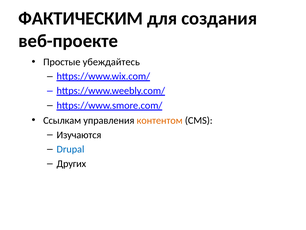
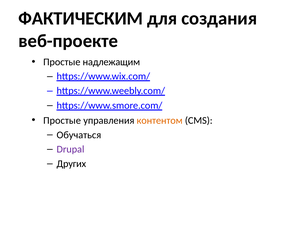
убеждайтесь: убеждайтесь -> надлежащим (111, 62)
Ссылкам: Ссылкам -> Простые (62, 120)
Изучаются: Изучаются -> Обучаться (79, 135)
Drupal colour: blue -> purple (70, 149)
